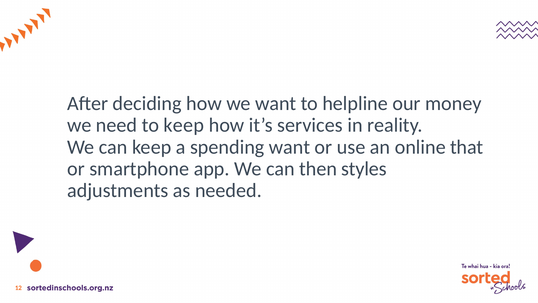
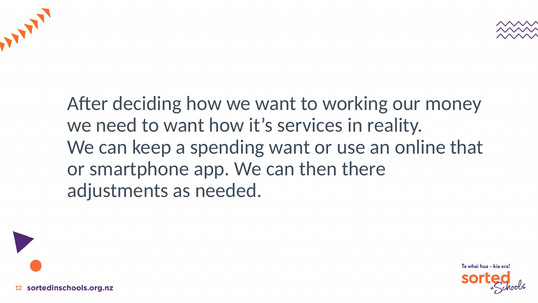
helpline: helpline -> working (355, 103)
to keep: keep -> want (184, 125)
styles: styles -> there (364, 169)
